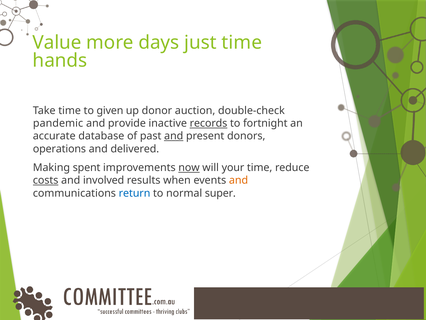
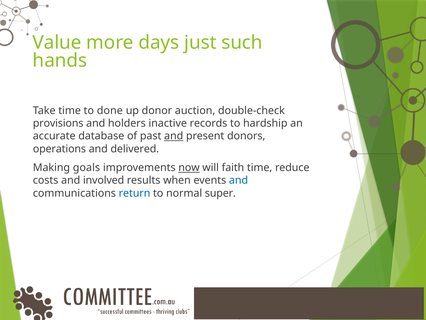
just time: time -> such (242, 42)
given: given -> done (110, 110)
pandemic: pandemic -> provisions (58, 123)
provide: provide -> holders (127, 123)
records underline: present -> none (209, 123)
fortnight: fortnight -> hardship (265, 123)
spent: spent -> goals (86, 167)
your: your -> faith (233, 167)
costs underline: present -> none (46, 180)
and colour: orange -> blue (239, 180)
